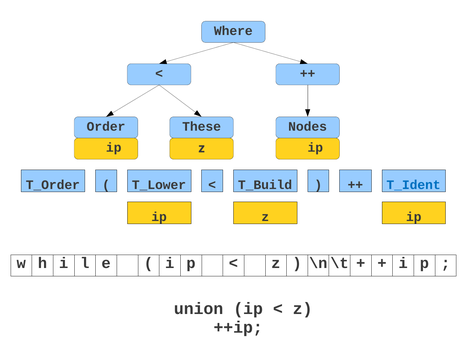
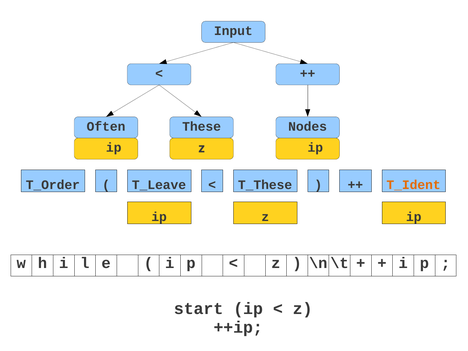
Where: Where -> Input (233, 31)
Order: Order -> Often (106, 126)
T_Lower: T_Lower -> T_Leave (159, 185)
T_Build: T_Build -> T_These (265, 185)
T_Ident colour: blue -> orange (414, 185)
union: union -> start (199, 308)
